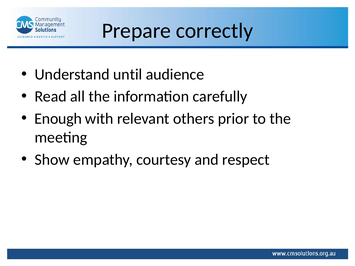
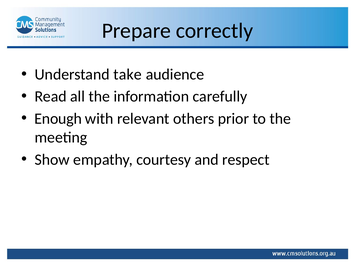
until: until -> take (128, 74)
